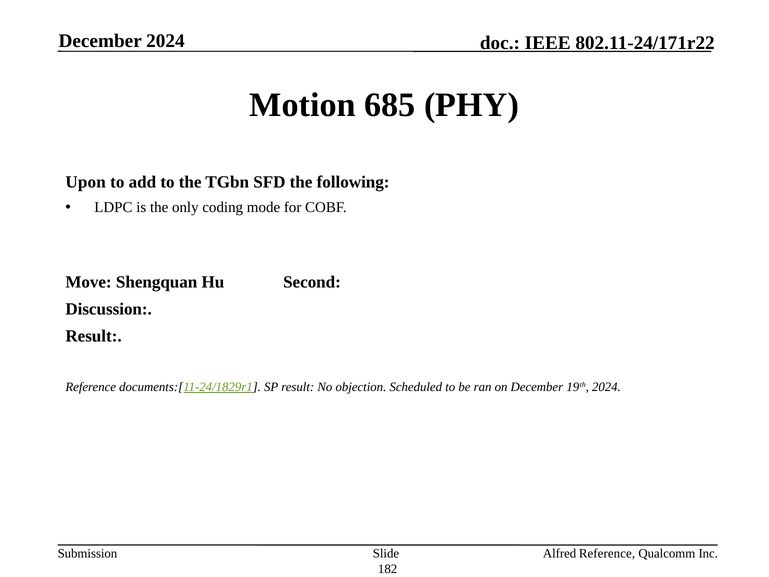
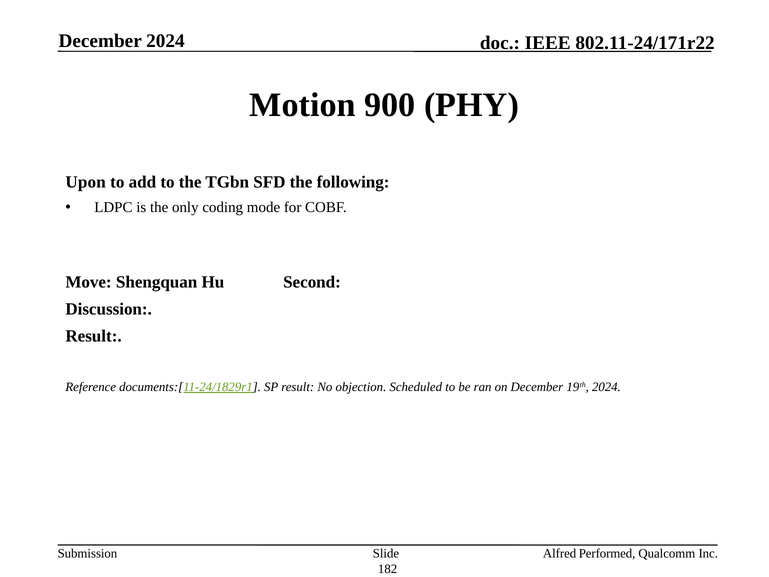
685: 685 -> 900 (390, 105)
Alfred Reference: Reference -> Performed (607, 553)
